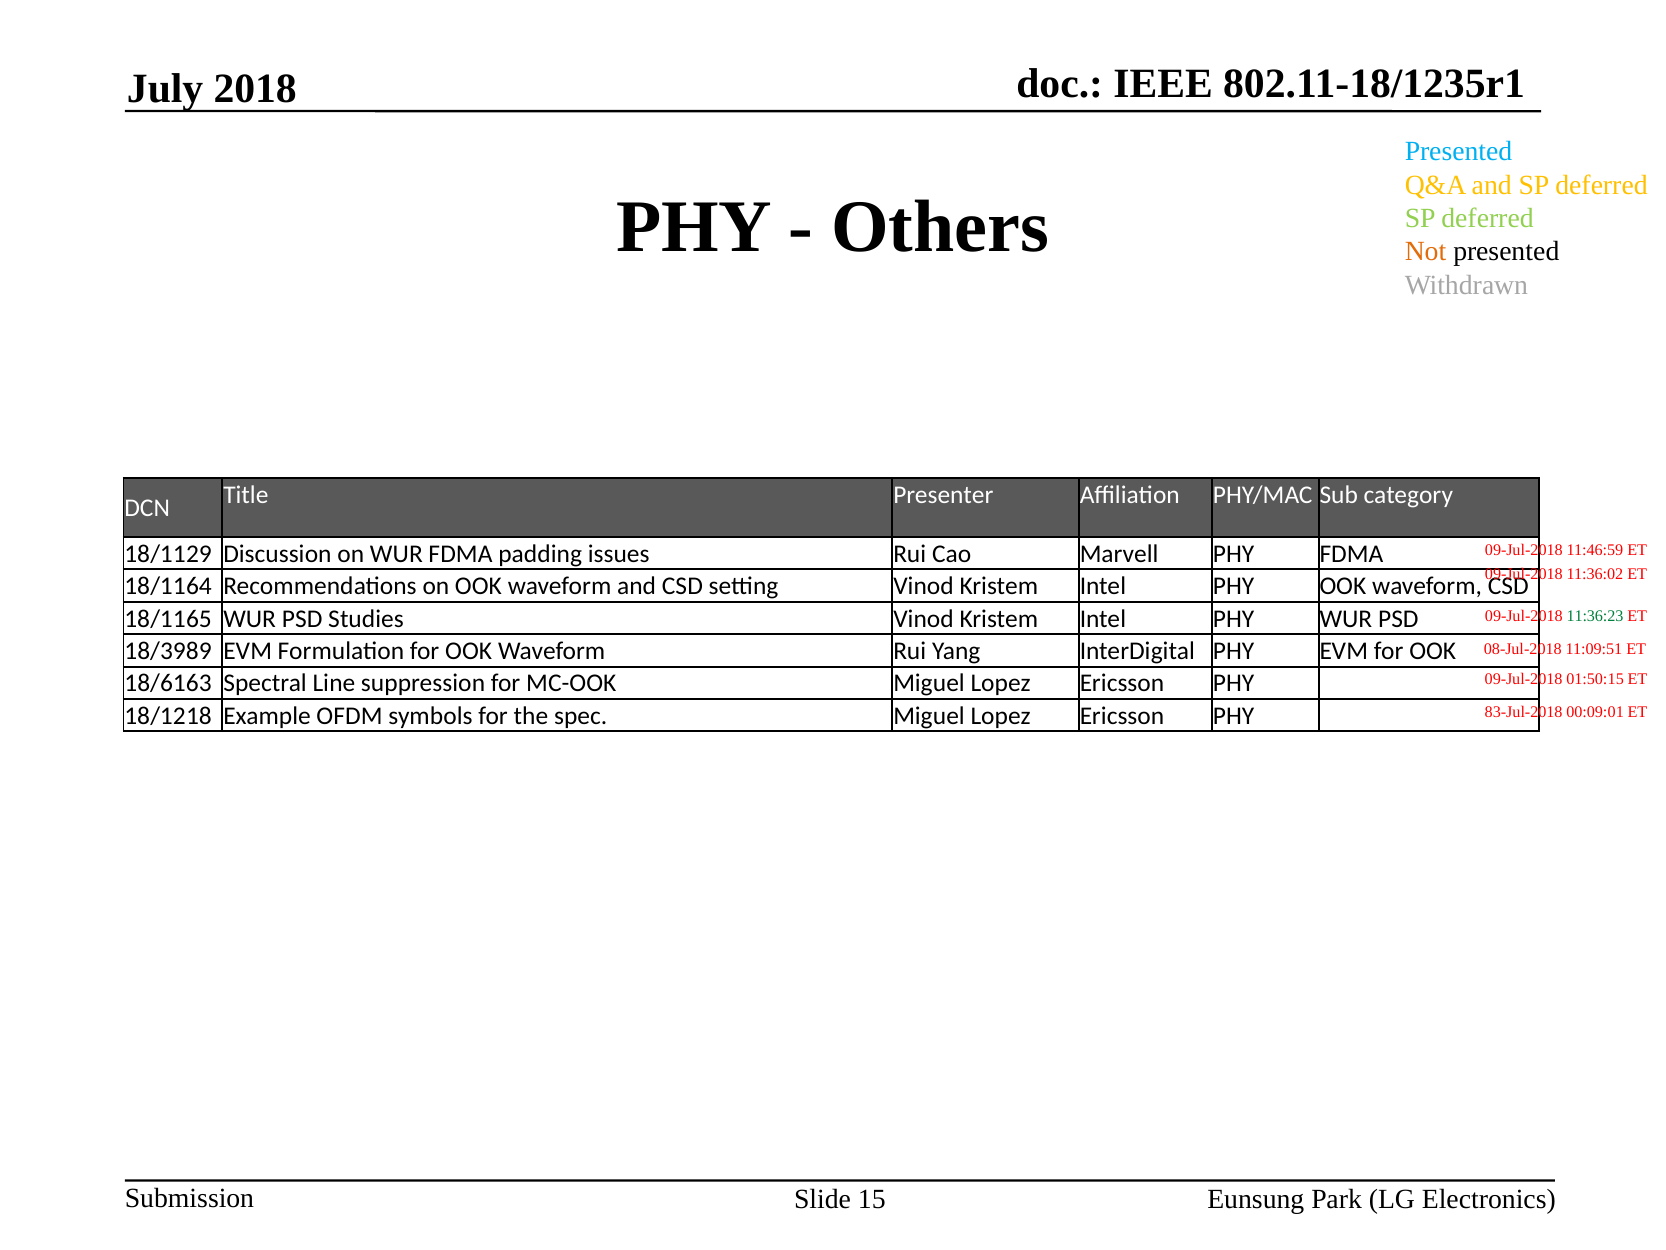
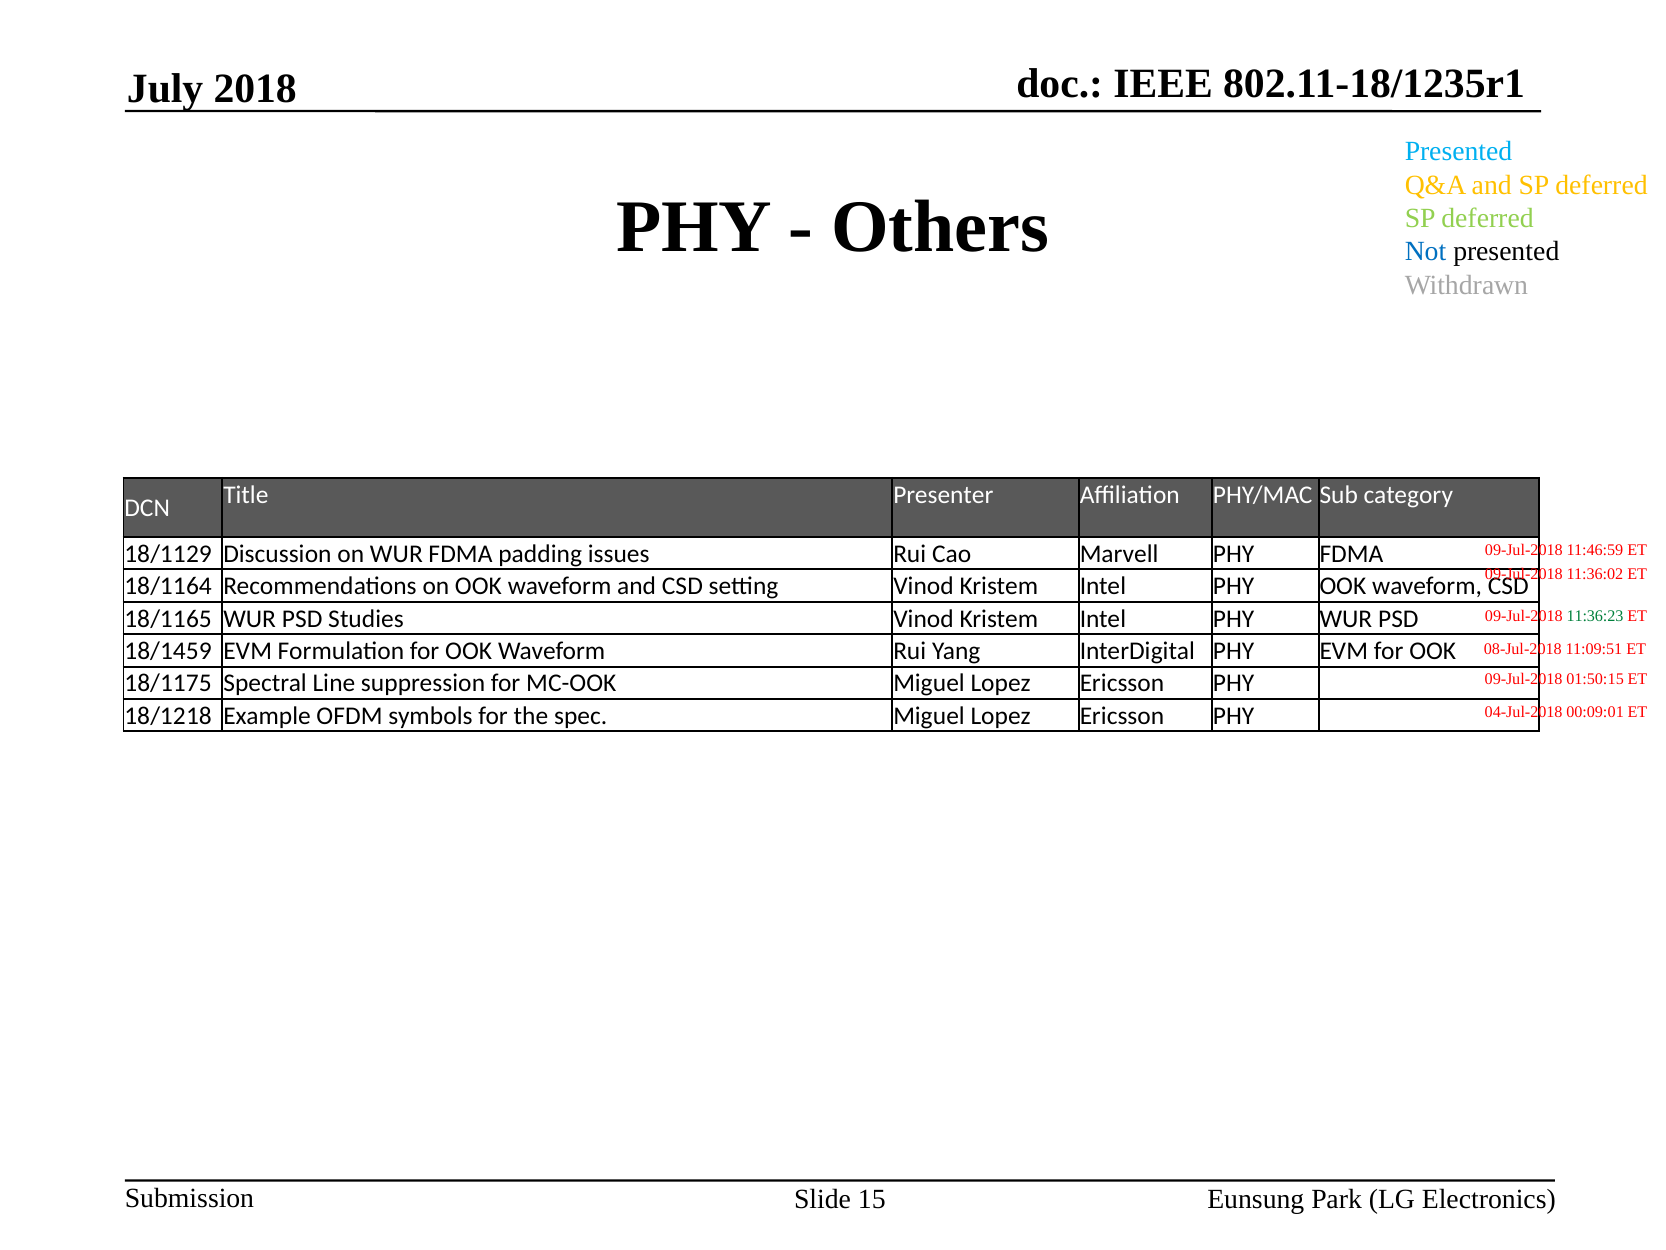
Not colour: orange -> blue (1426, 252)
18/3989: 18/3989 -> 18/1459 (168, 651)
18/6163: 18/6163 -> 18/1175 (168, 683)
83-Jul-2018: 83-Jul-2018 -> 04-Jul-2018 (1524, 712)
